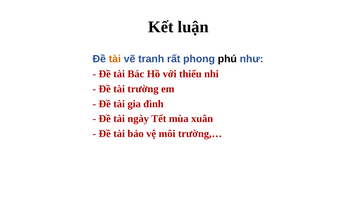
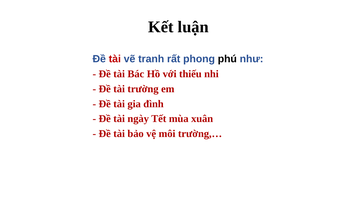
tài colour: orange -> red (115, 59)
